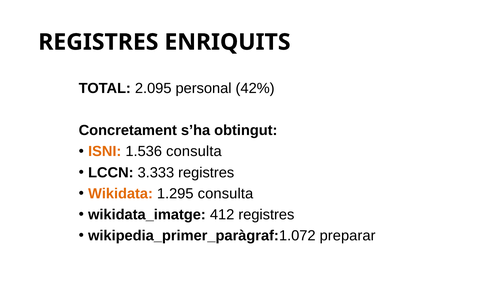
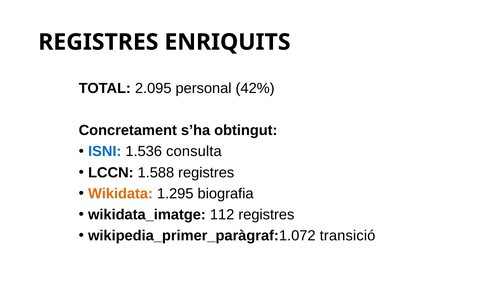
ISNI colour: orange -> blue (105, 152)
3.333: 3.333 -> 1.588 (156, 173)
1.295 consulta: consulta -> biografia (226, 194)
412: 412 -> 112 (222, 215)
preparar: preparar -> transició (348, 236)
